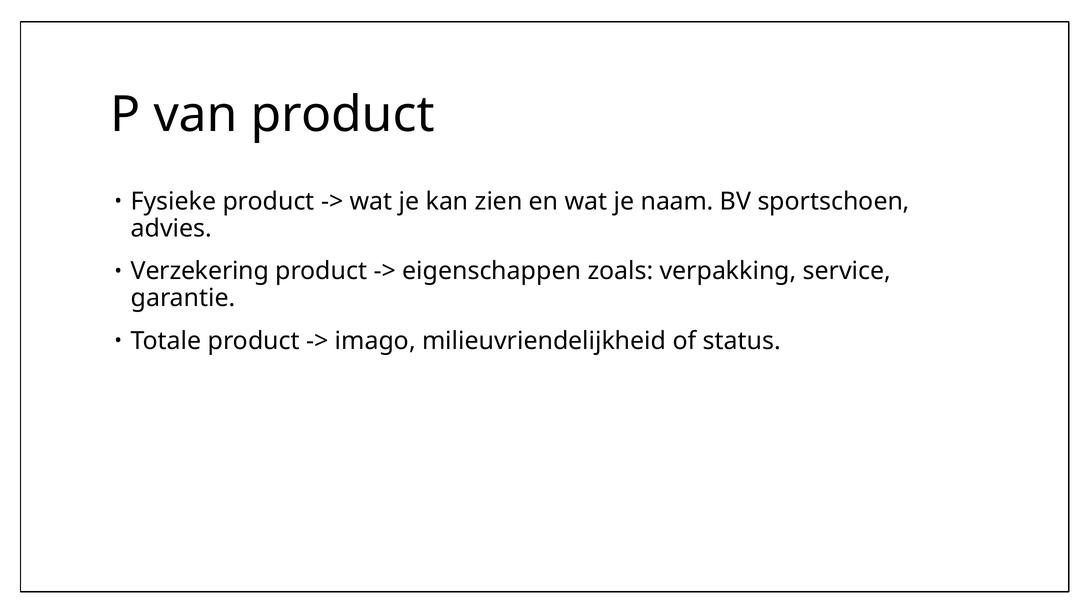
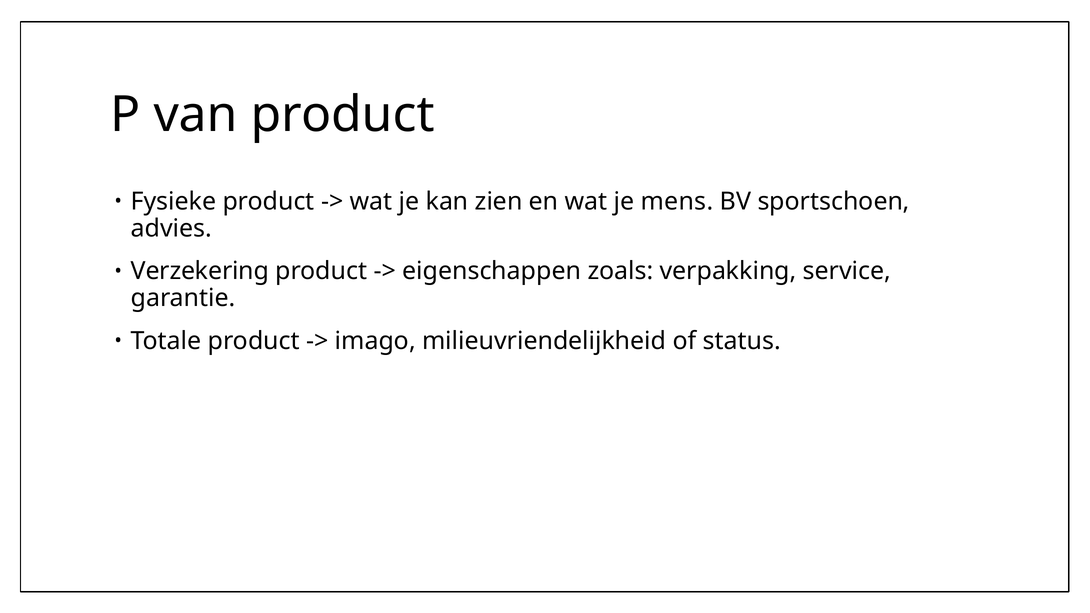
naam: naam -> mens (677, 201)
